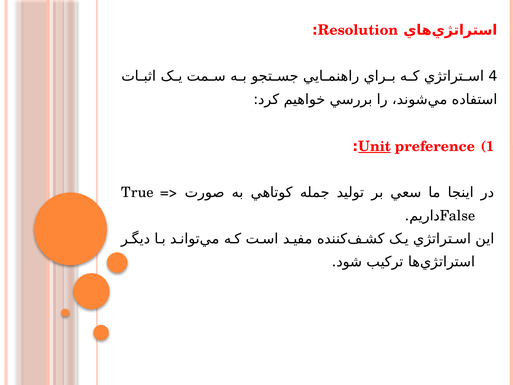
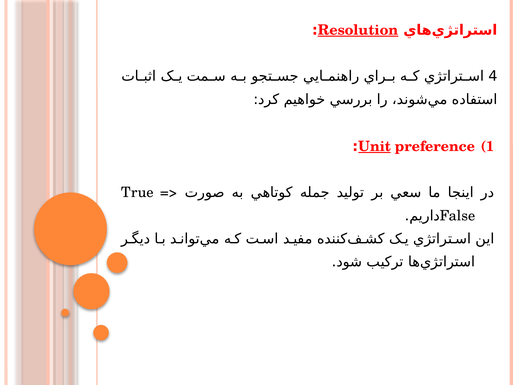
Resolution underline: none -> present (358, 30)
